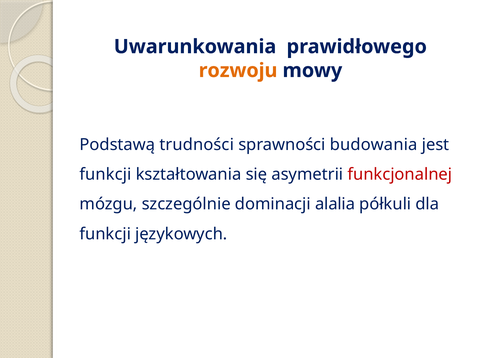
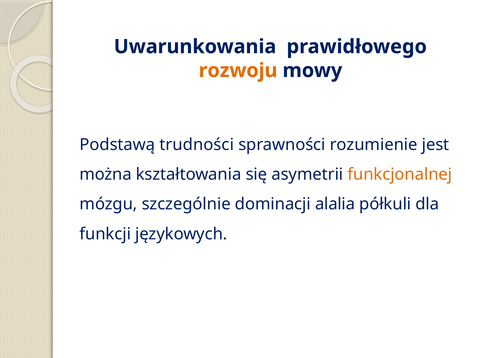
budowania: budowania -> rozumienie (374, 144)
funkcji: funkcji -> można (106, 174)
funkcjonalnej colour: red -> orange (400, 174)
